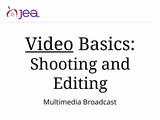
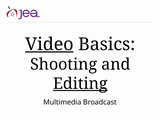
Editing underline: none -> present (80, 84)
